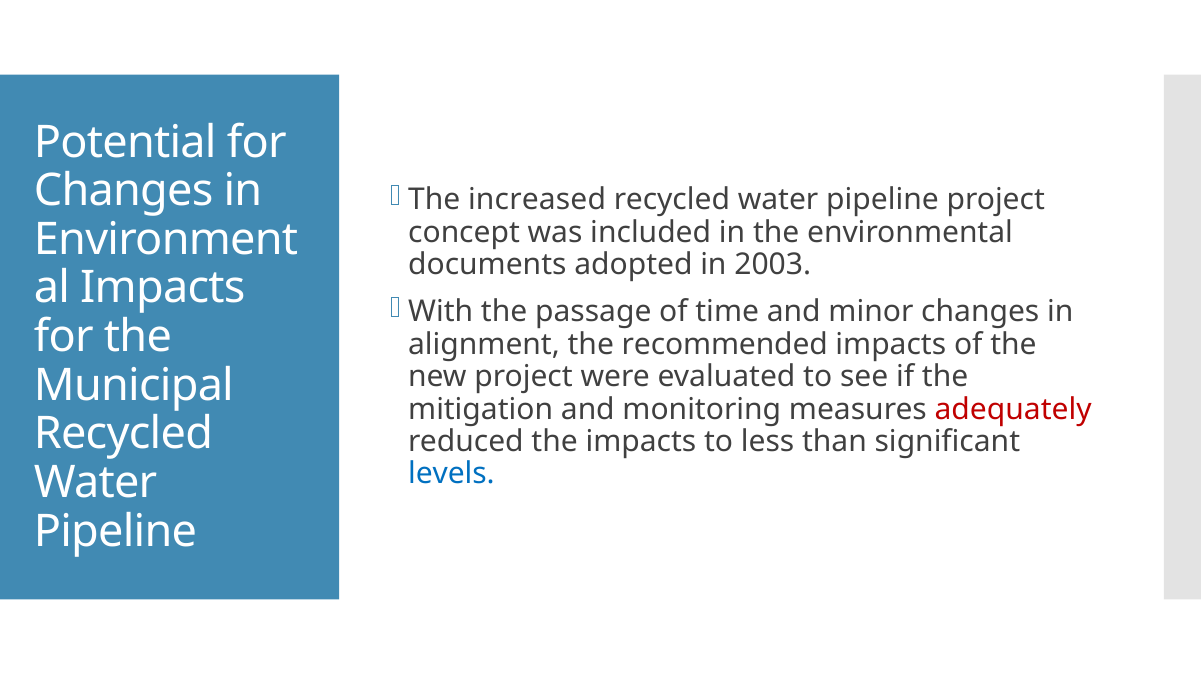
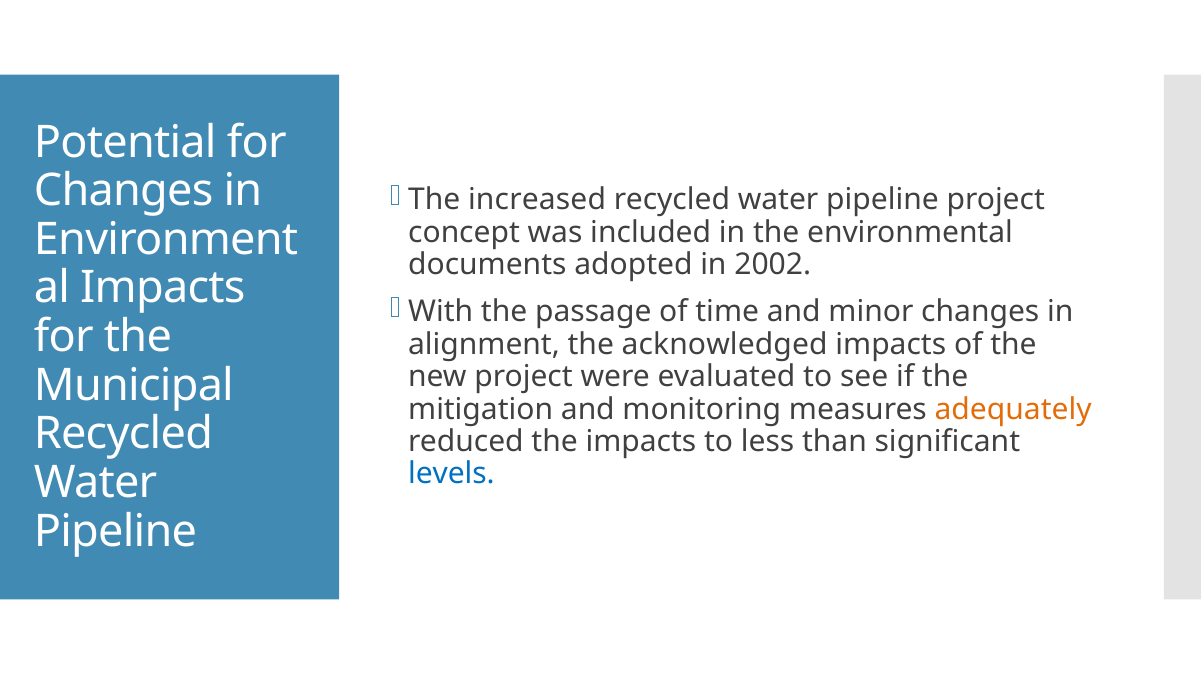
2003: 2003 -> 2002 (773, 265)
recommended: recommended -> acknowledged (725, 345)
adequately colour: red -> orange (1013, 409)
